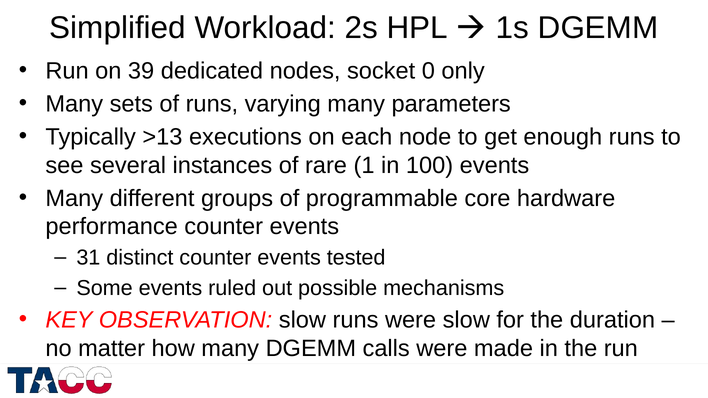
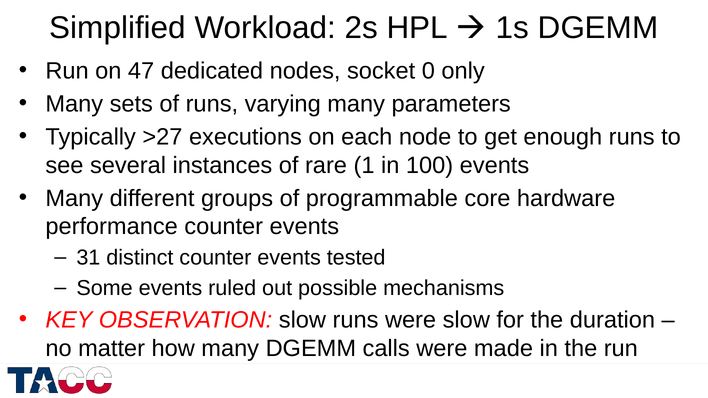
39: 39 -> 47 (141, 71)
>13: >13 -> >27 (162, 137)
